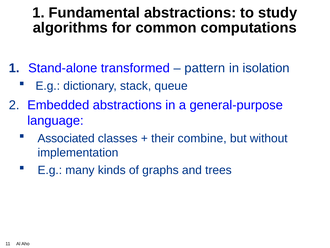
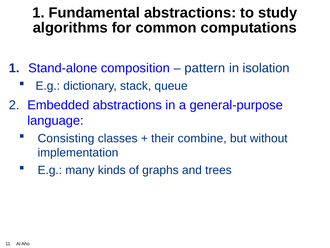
transformed: transformed -> composition (135, 68)
Associated: Associated -> Consisting (66, 138)
